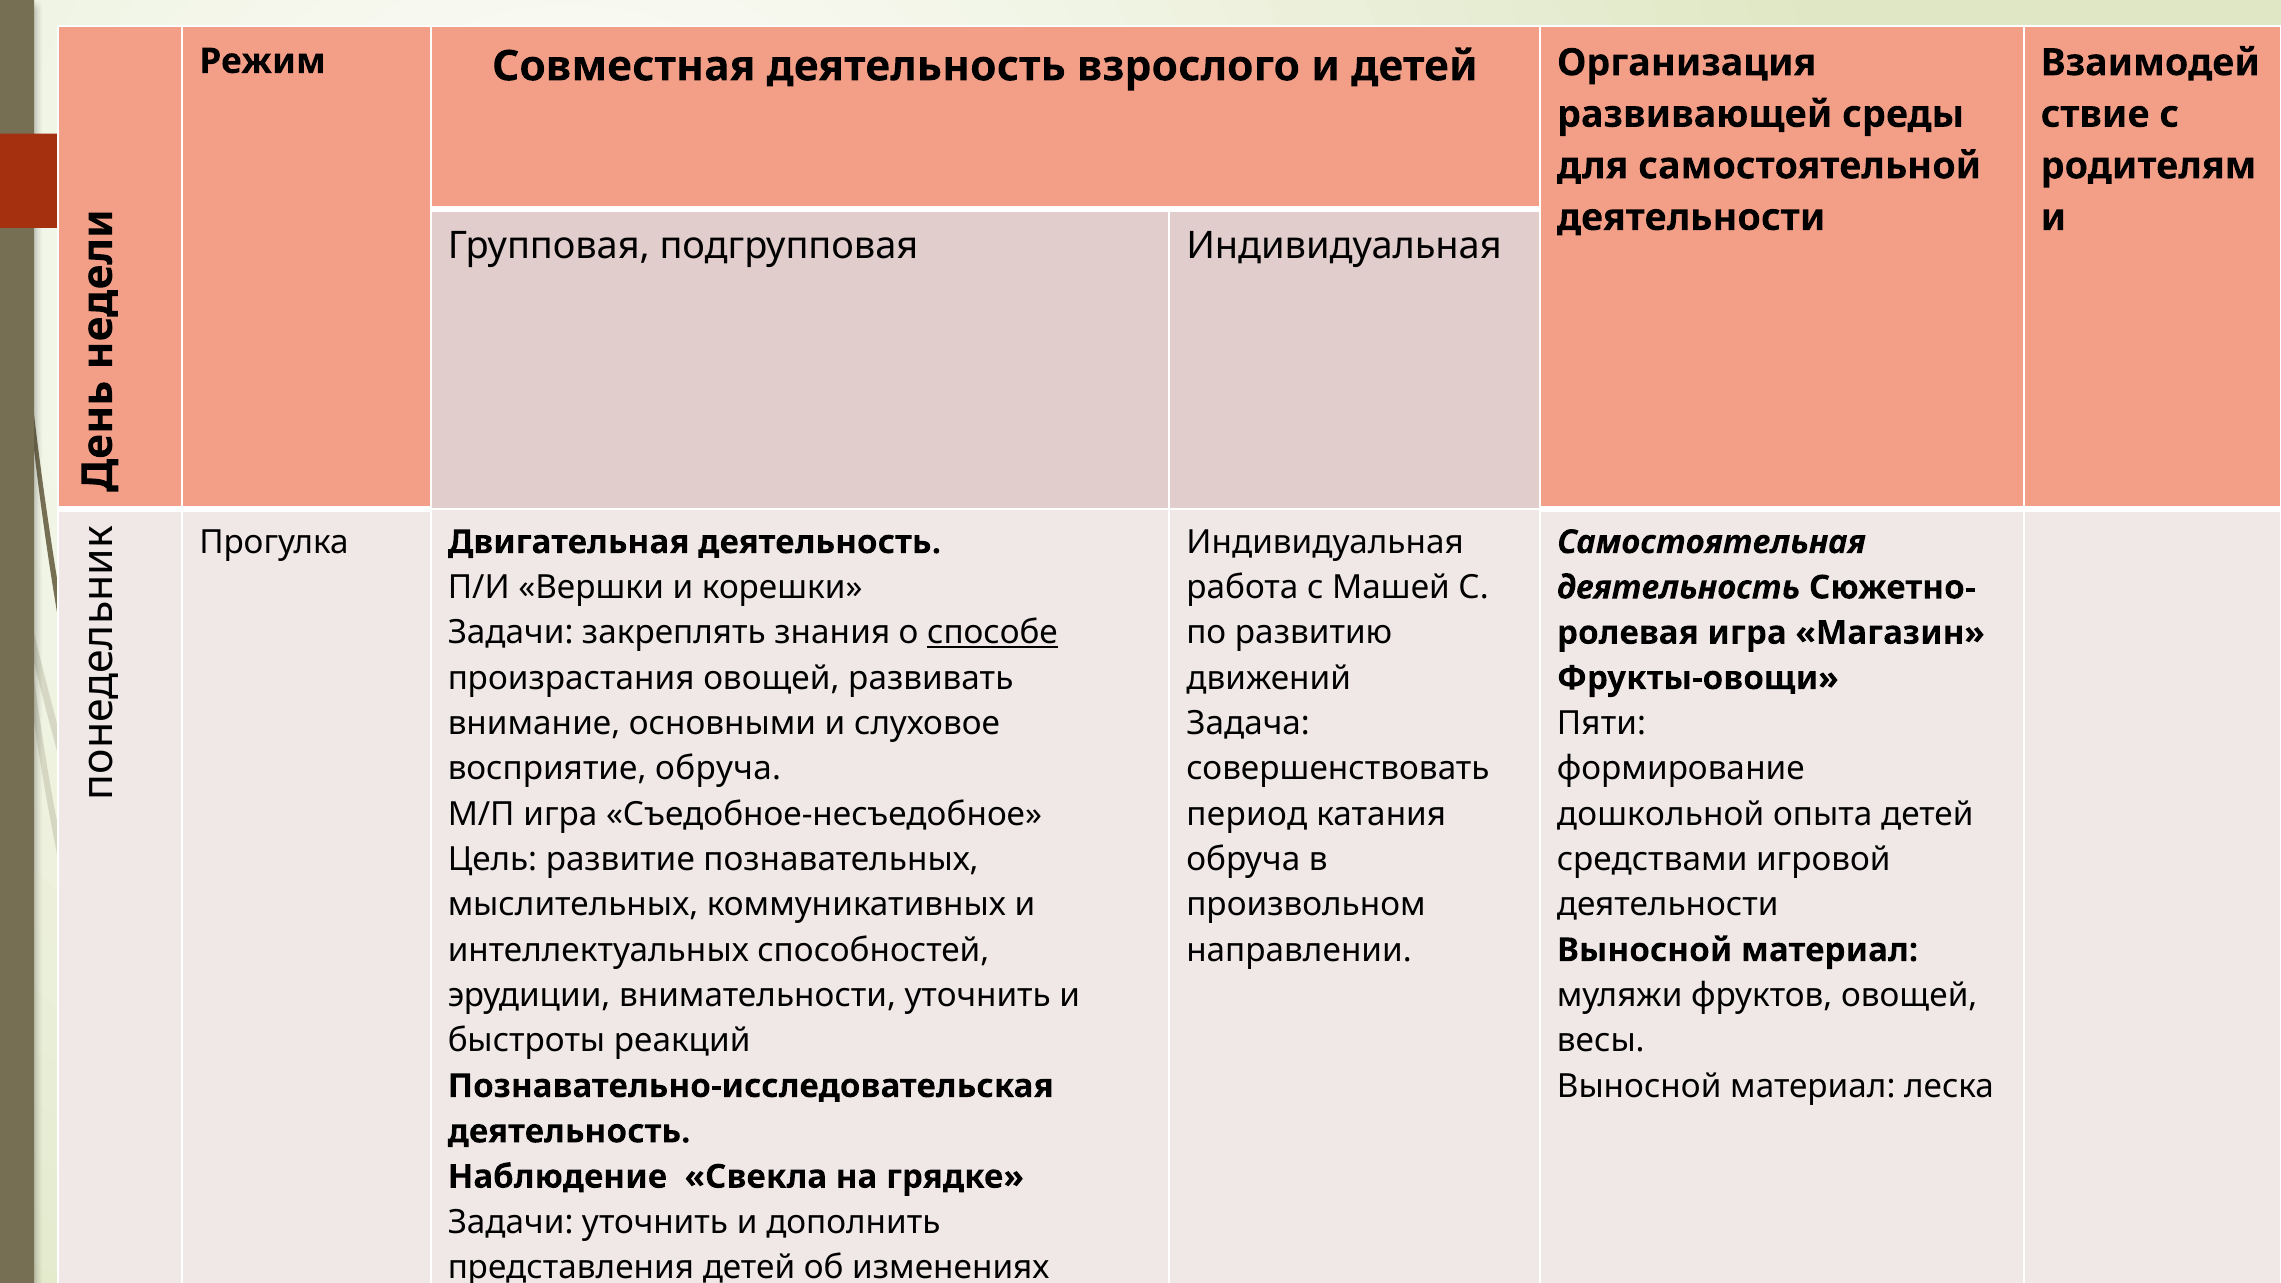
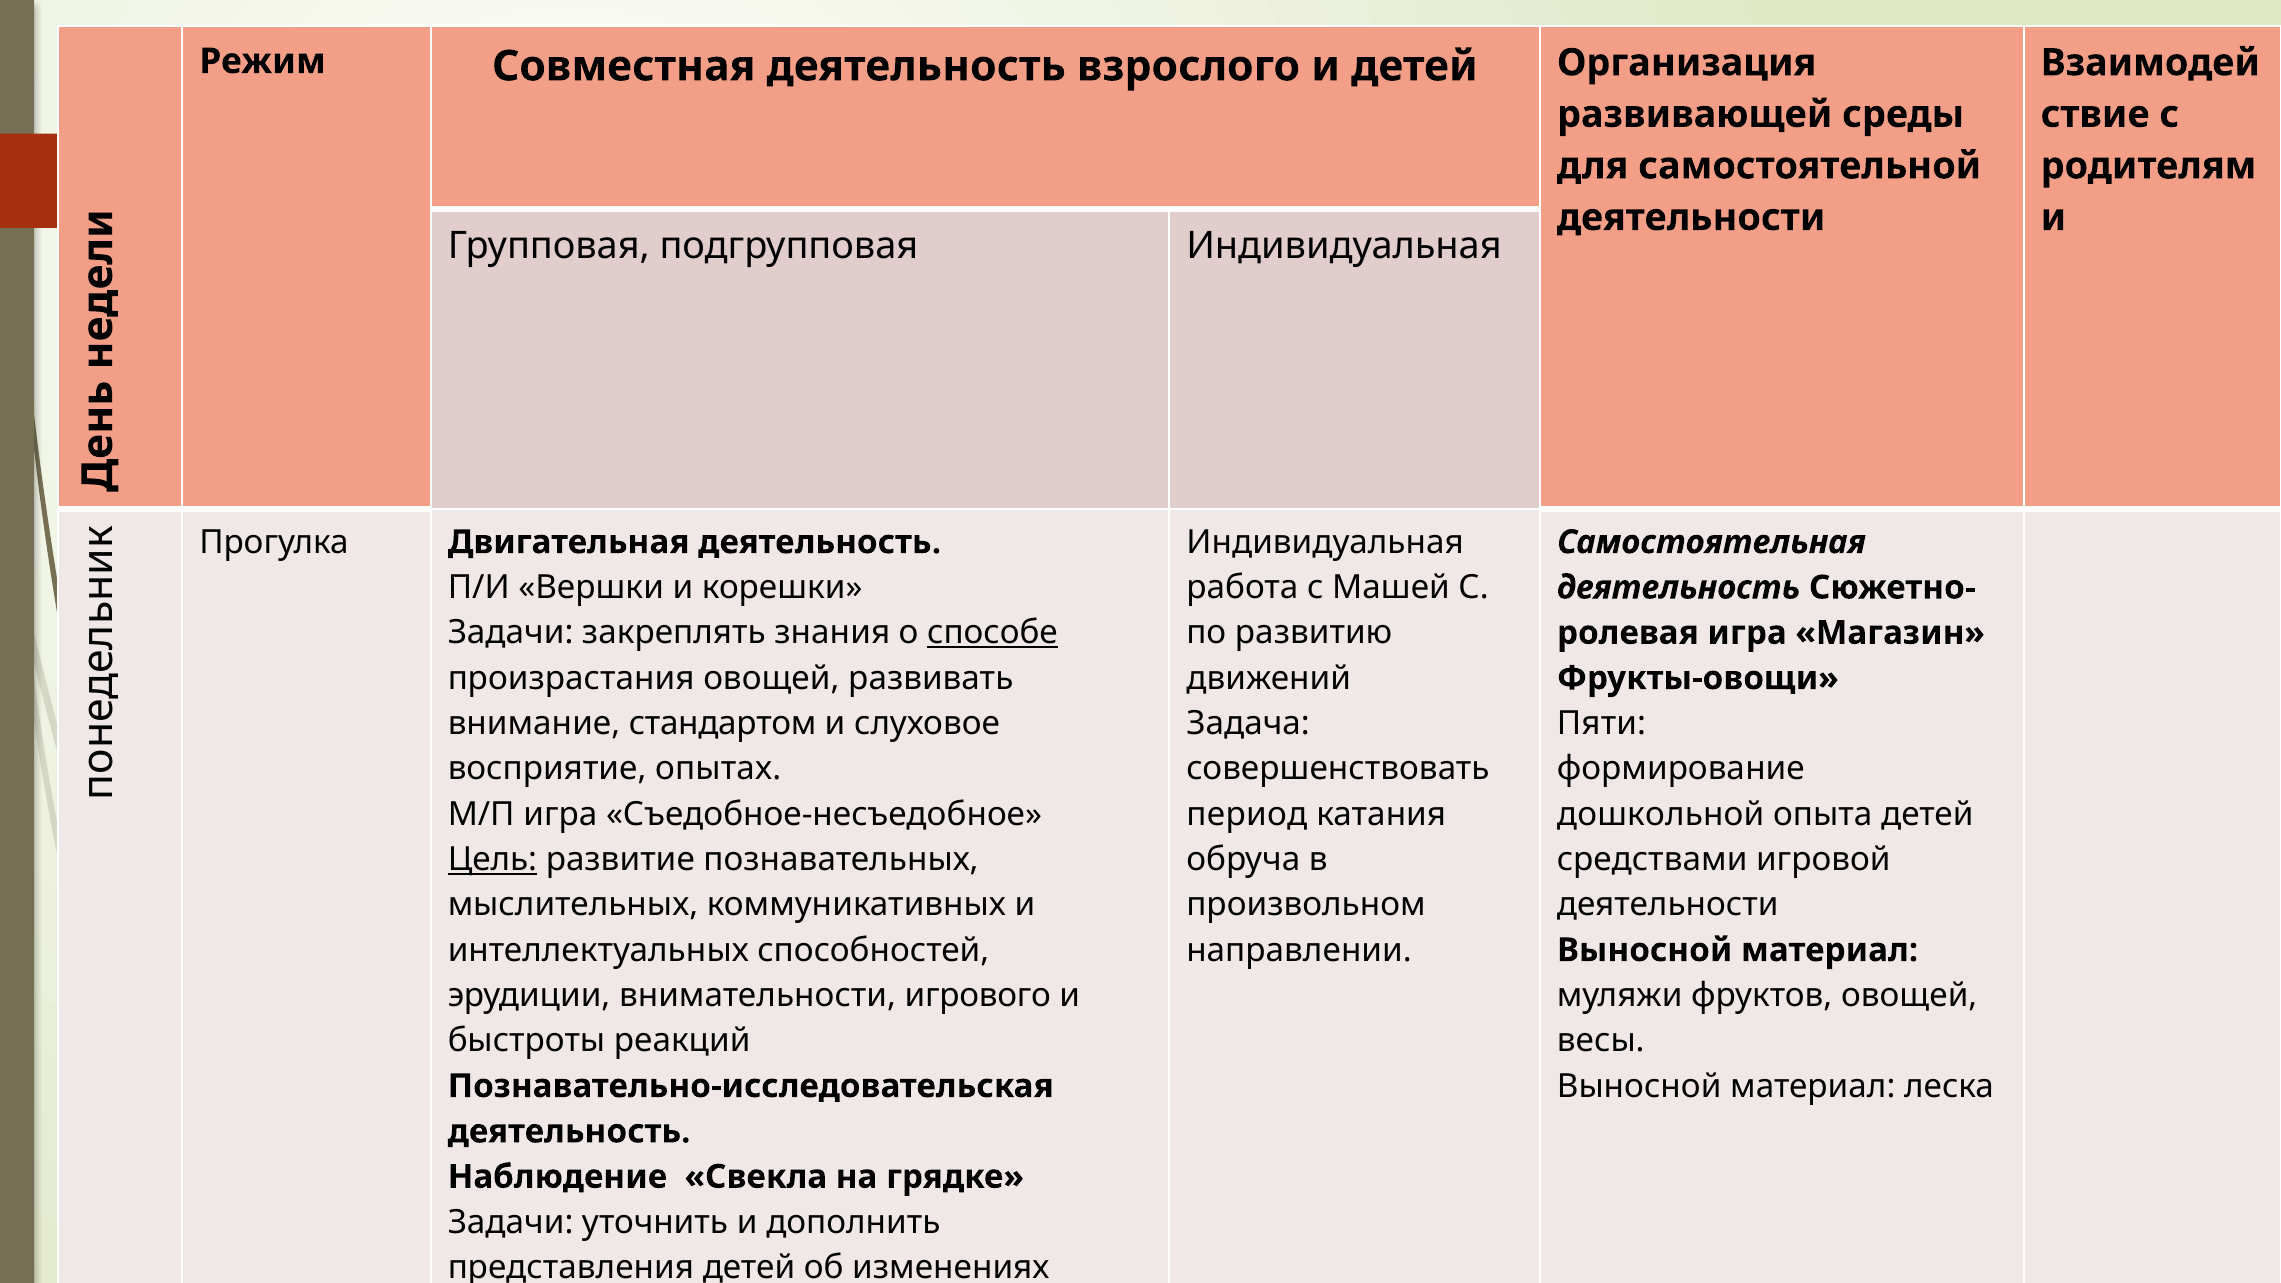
основными: основными -> стандартом (723, 724)
восприятие обруча: обруча -> опытах (718, 769)
Цель underline: none -> present (492, 860)
внимательности уточнить: уточнить -> игрового (978, 996)
